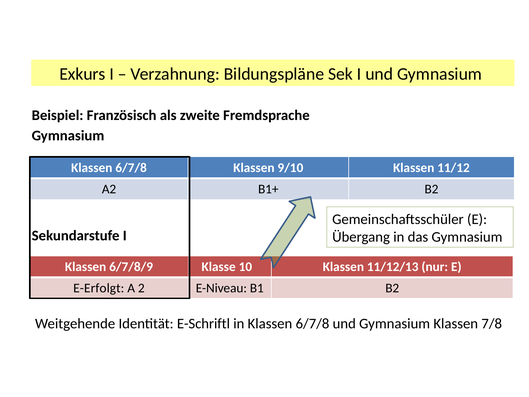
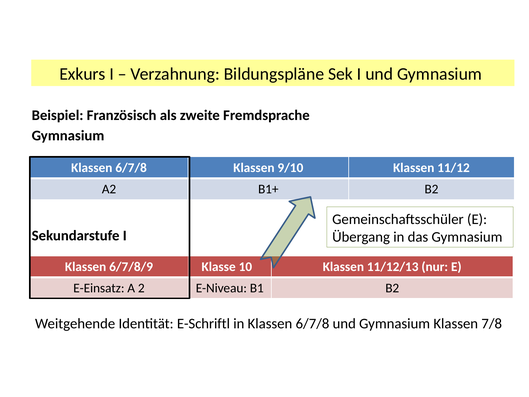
E-Erfolgt: E-Erfolgt -> E-Einsatz (99, 288)
